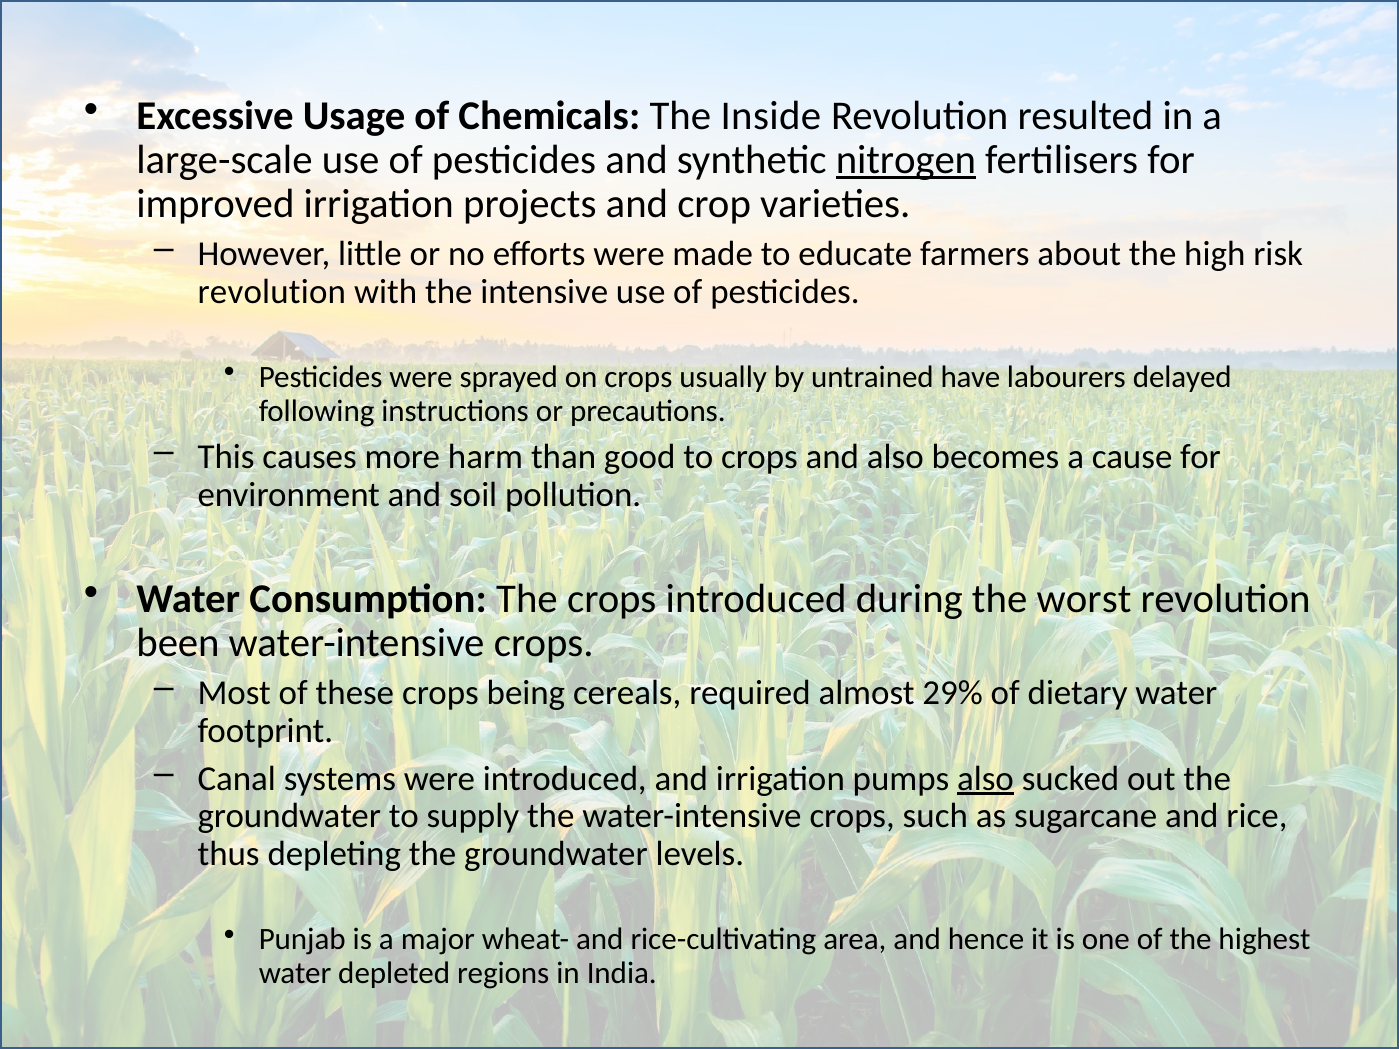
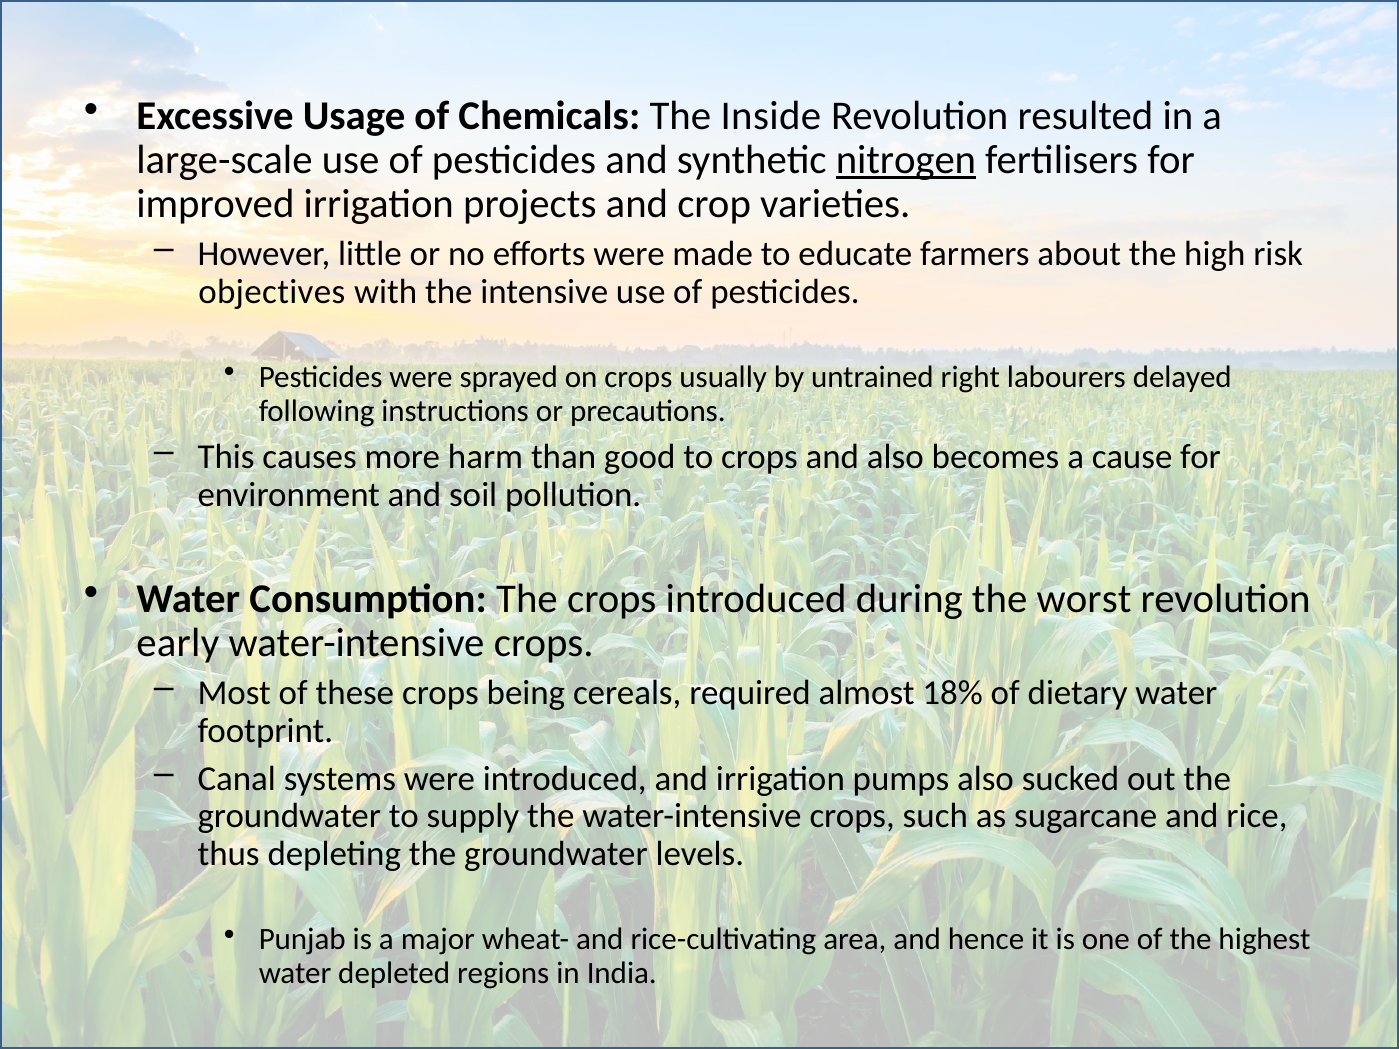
revolution: revolution -> objectives (272, 292)
have: have -> right (970, 377)
been: been -> early (178, 643)
29%: 29% -> 18% (953, 693)
also underline: present -> none (985, 779)
